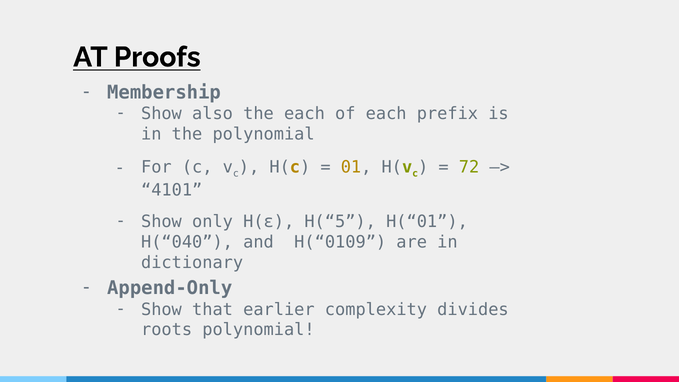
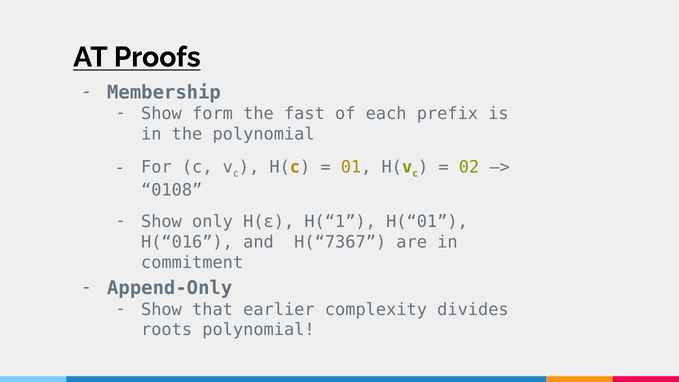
also: also -> form (213, 114)
the each: each -> fast (304, 114)
72: 72 -> 02 (469, 167)
4101: 4101 -> 0108 (172, 190)
H(“5: H(“5 -> H(“1 (340, 222)
H(“040: H(“040 -> H(“016 (187, 242)
H(“0109: H(“0109 -> H(“7367 (340, 242)
dictionary: dictionary -> commitment (192, 263)
